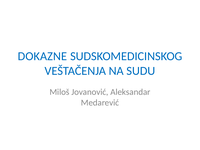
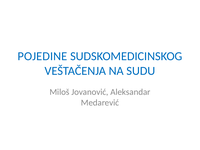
DOKAZNE: DOKAZNE -> POJEDINE (42, 56)
